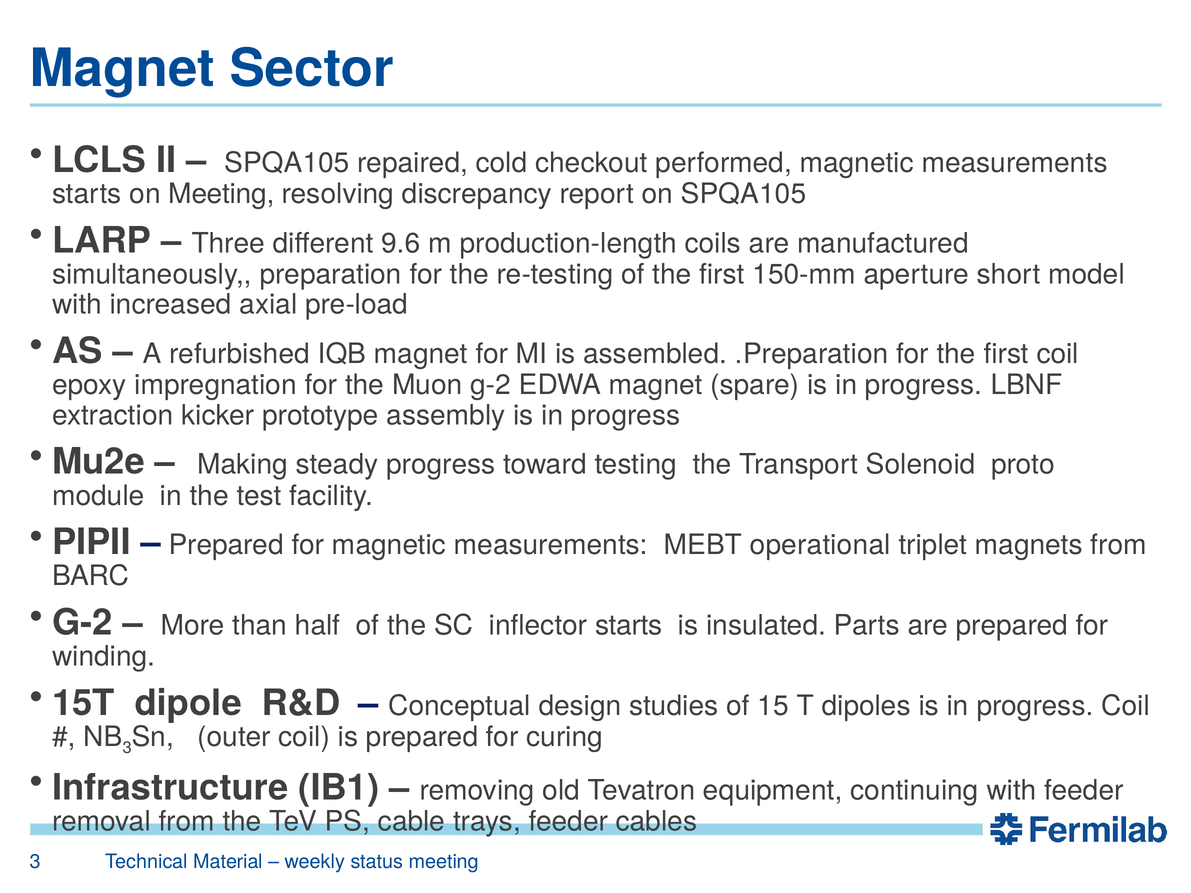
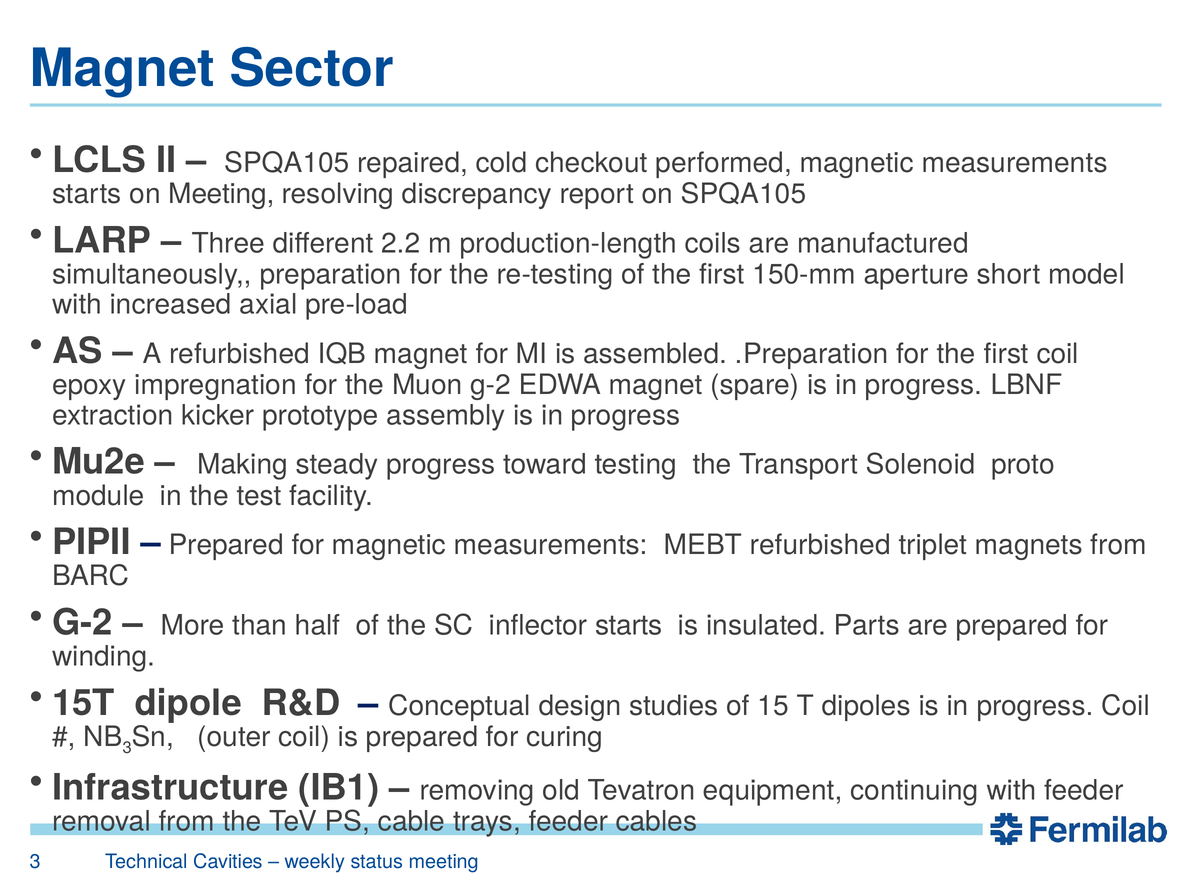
9.6: 9.6 -> 2.2 (401, 243)
MEBT operational: operational -> refurbished (820, 545)
Material: Material -> Cavities (228, 862)
